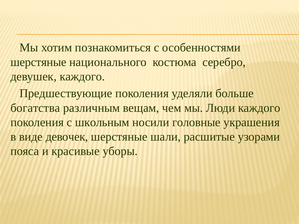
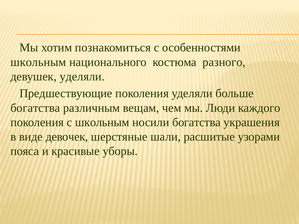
шерстяные: шерстяные -> школьным (38, 62)
серебро: серебро -> разного (224, 62)
девушек каждого: каждого -> уделяли (82, 77)
носили головные: головные -> богатства (196, 122)
